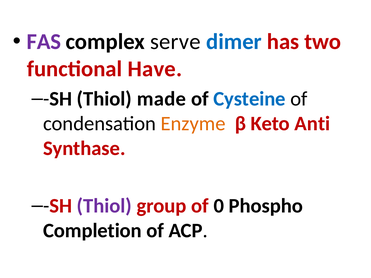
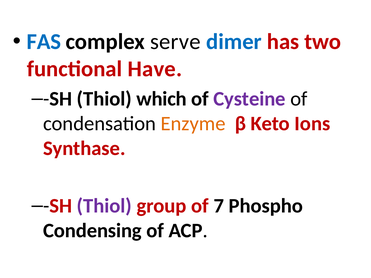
FAS colour: purple -> blue (44, 42)
made: made -> which (162, 99)
Cysteine colour: blue -> purple (249, 99)
Anti: Anti -> Ions (312, 124)
0: 0 -> 7 (219, 206)
Completion: Completion -> Condensing (92, 231)
